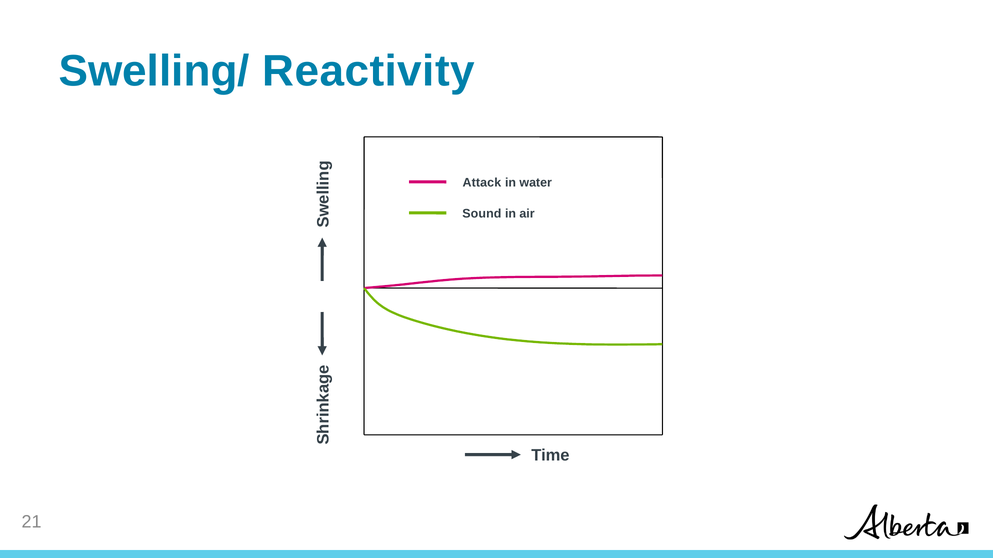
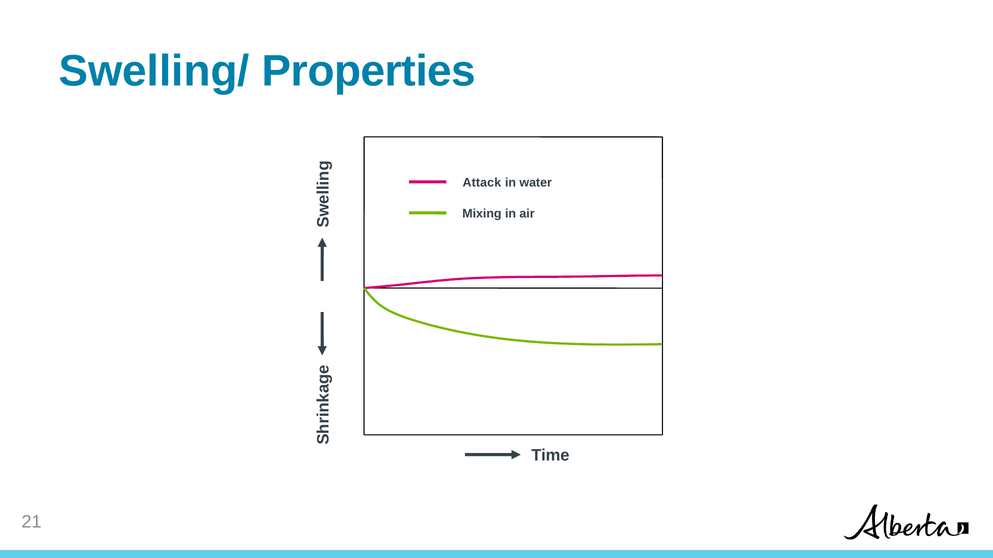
Reactivity: Reactivity -> Properties (369, 71)
Sound: Sound -> Mixing (482, 214)
